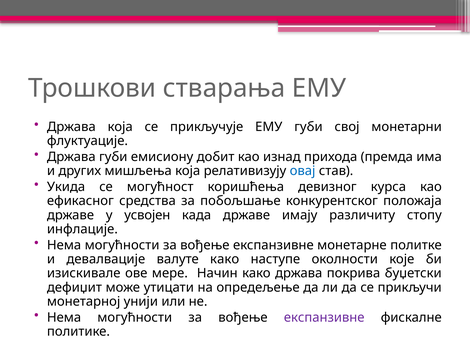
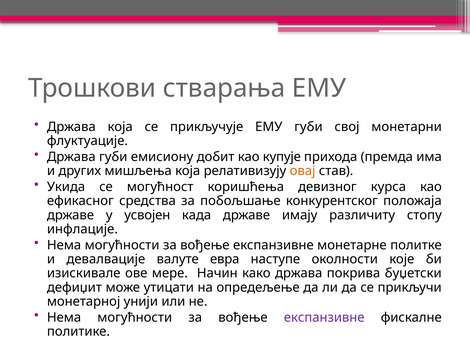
изнад: изнад -> купује (282, 157)
овај colour: blue -> orange (303, 171)
валуте како: како -> евра (225, 259)
